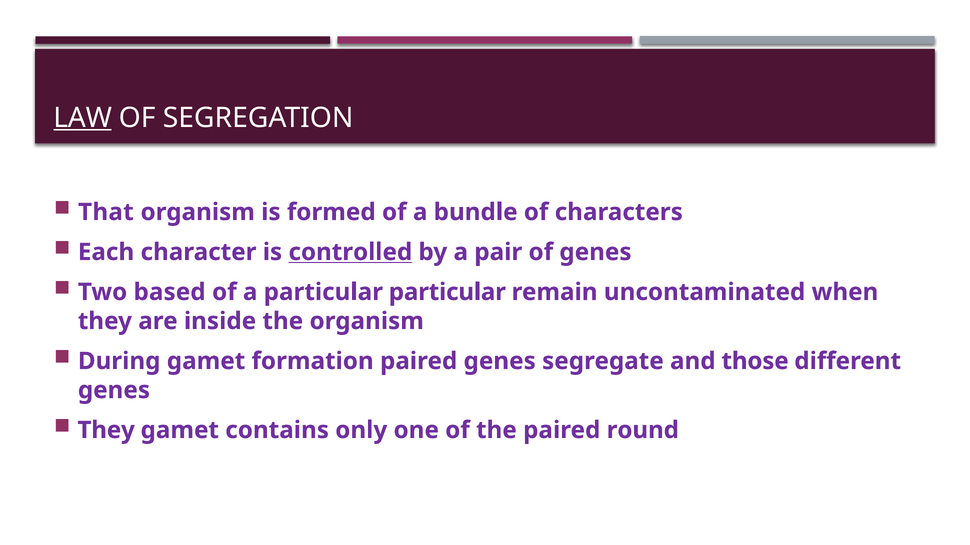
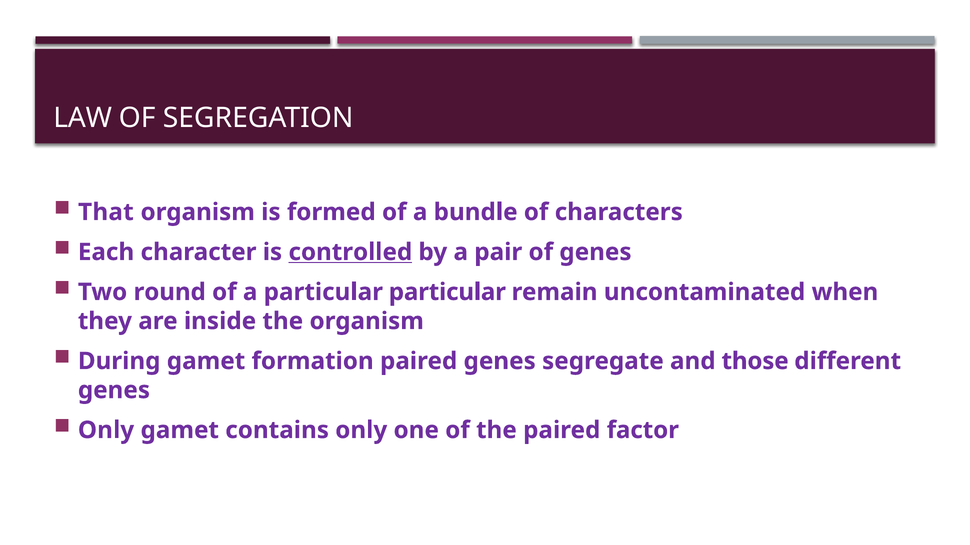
LAW underline: present -> none (83, 118)
based: based -> round (170, 292)
They: They -> Only (106, 431)
round: round -> factor (643, 431)
